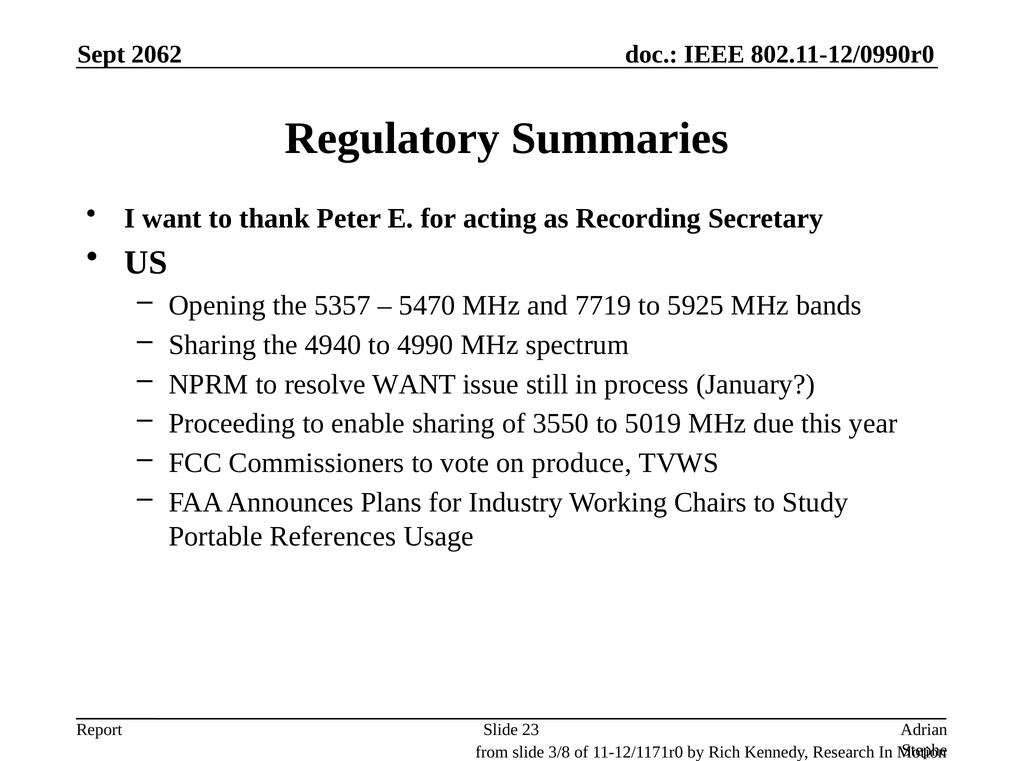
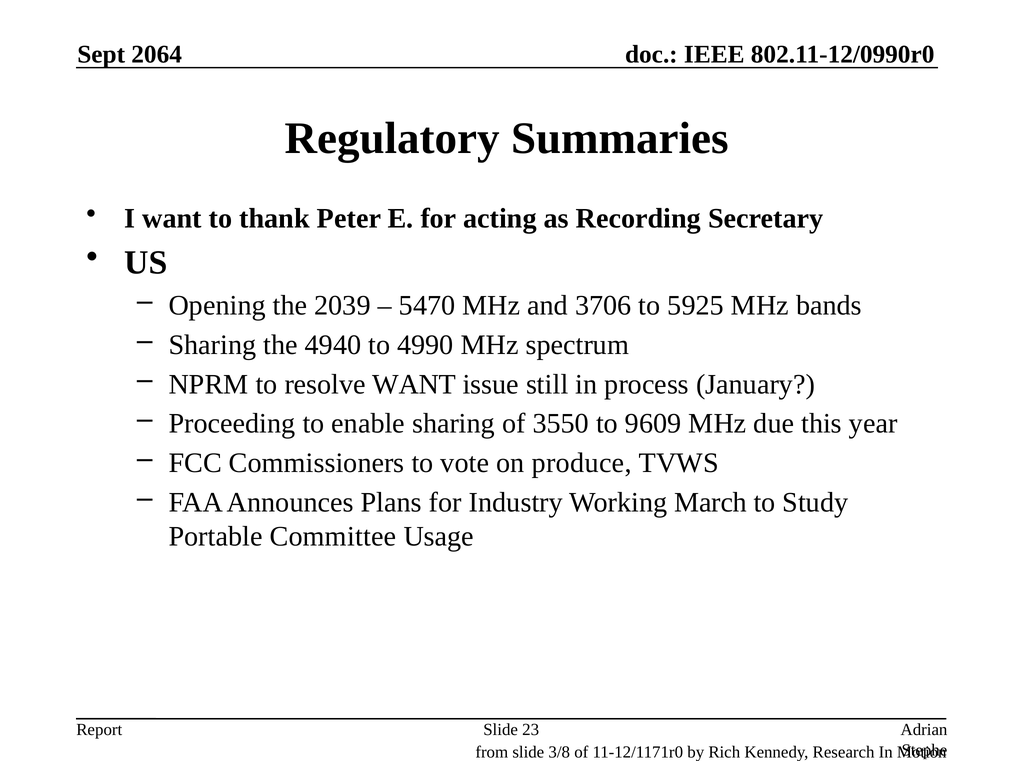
2062: 2062 -> 2064 (157, 54)
5357: 5357 -> 2039 (342, 305)
7719: 7719 -> 3706 (603, 305)
5019: 5019 -> 9609 (653, 423)
Chairs: Chairs -> March (711, 502)
References: References -> Committee (333, 536)
